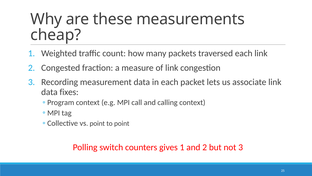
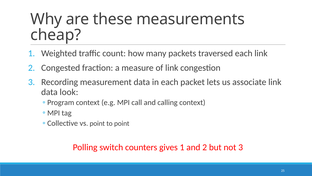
fixes: fixes -> look (69, 92)
